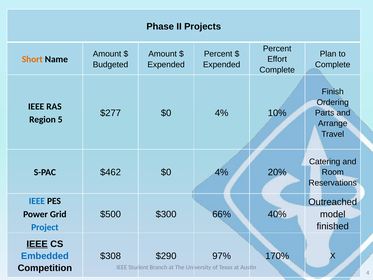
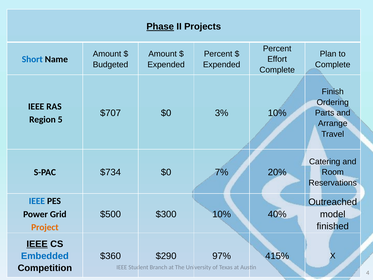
Phase underline: none -> present (160, 27)
Short colour: orange -> blue (32, 59)
$277: $277 -> $707 (111, 113)
4%: 4% -> 3% (222, 113)
$462: $462 -> $734 (111, 172)
4%: 4% -> 7% (222, 172)
$300 66%: 66% -> 10% (222, 214)
Project colour: blue -> orange (45, 227)
$308: $308 -> $360 (111, 256)
170%: 170% -> 415% (277, 256)
